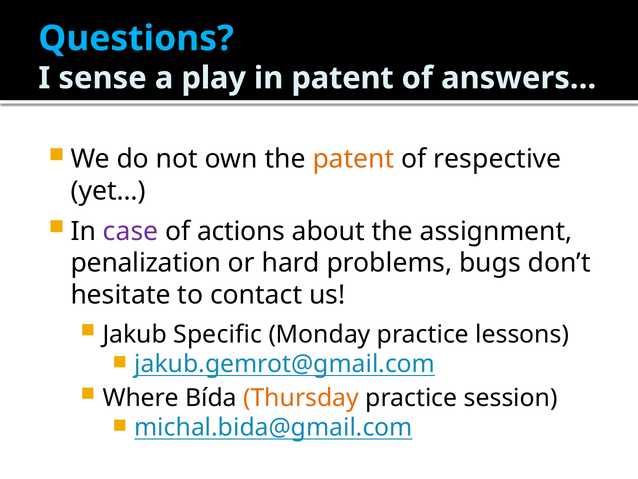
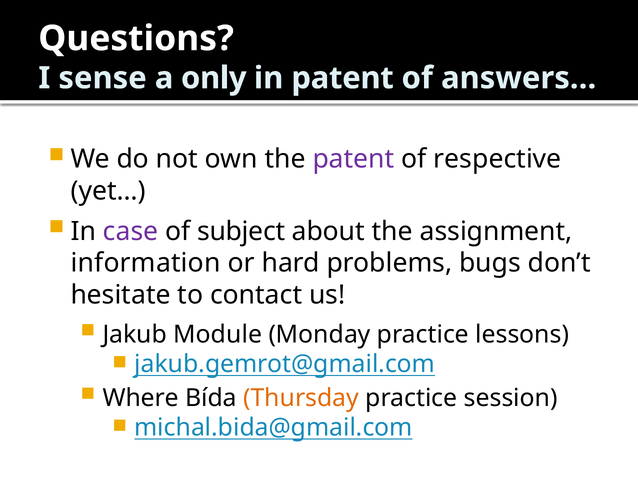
Questions colour: light blue -> white (136, 38)
play: play -> only (214, 78)
patent colour: orange -> purple (353, 159)
actions: actions -> subject (241, 231)
penalization: penalization -> information (146, 263)
Specific: Specific -> Module (218, 334)
